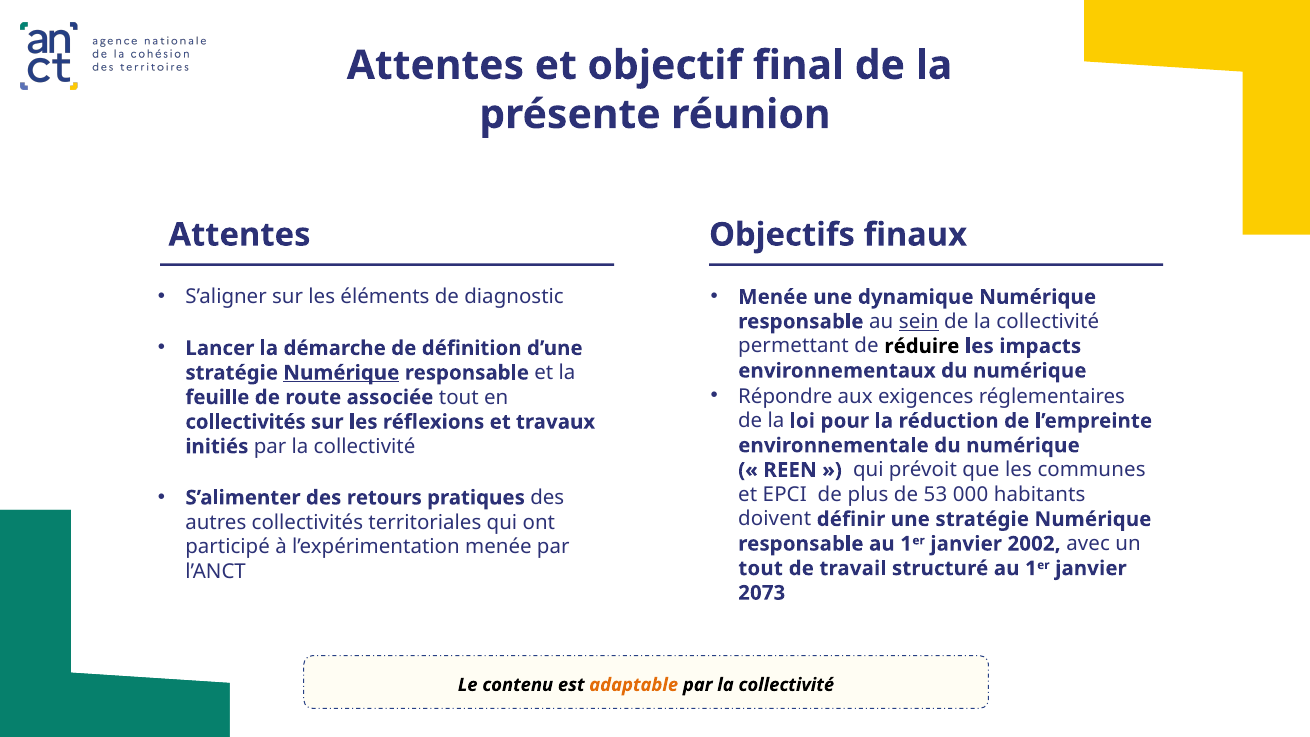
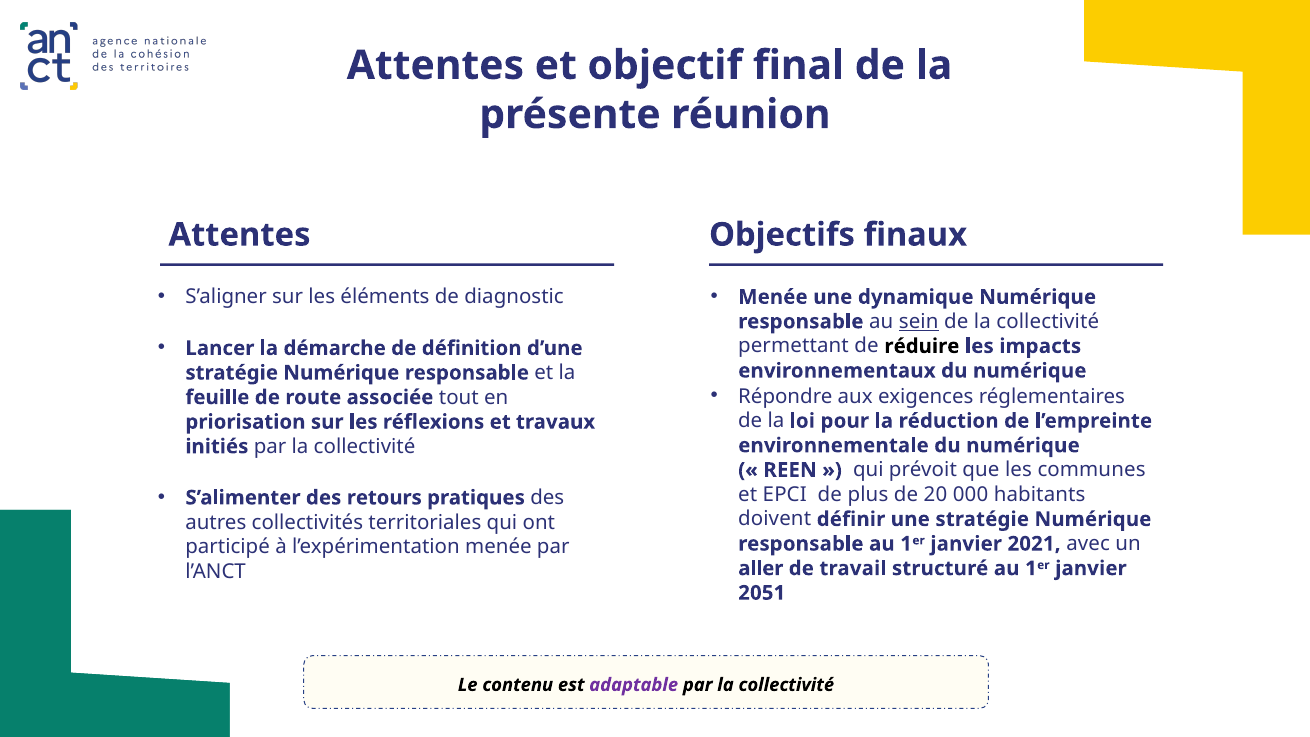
Numérique underline: present -> none (341, 373)
collectivités: collectivités -> priorisation (245, 422)
53: 53 -> 20 (935, 495)
2002: 2002 -> 2021 (1034, 544)
tout: tout -> aller (761, 568)
2073: 2073 -> 2051 (762, 593)
adaptable colour: orange -> purple (634, 685)
